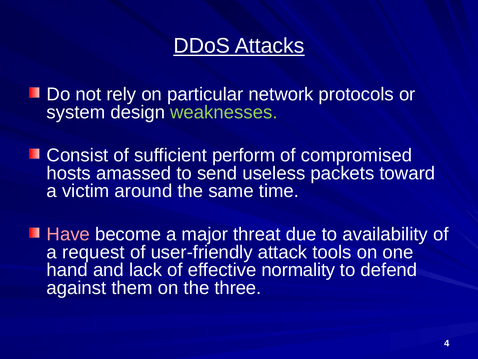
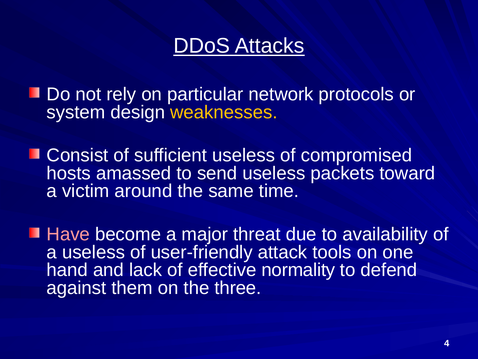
weaknesses colour: light green -> yellow (224, 112)
sufficient perform: perform -> useless (244, 155)
a request: request -> useless (94, 252)
